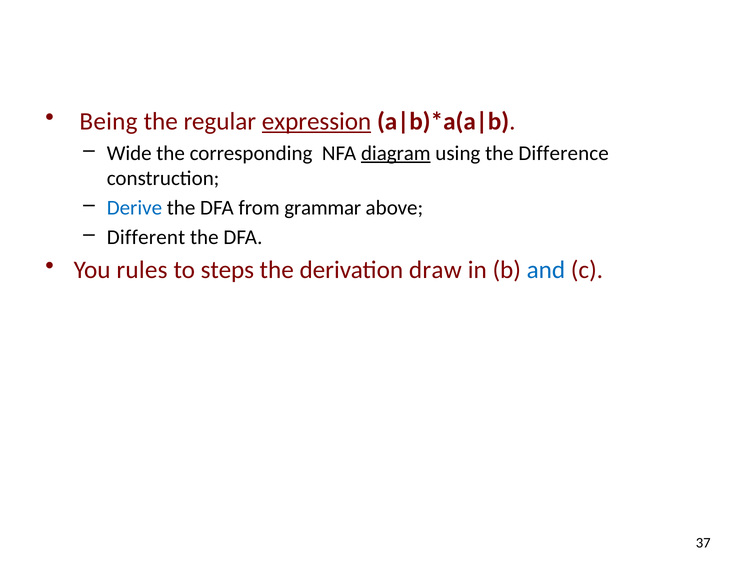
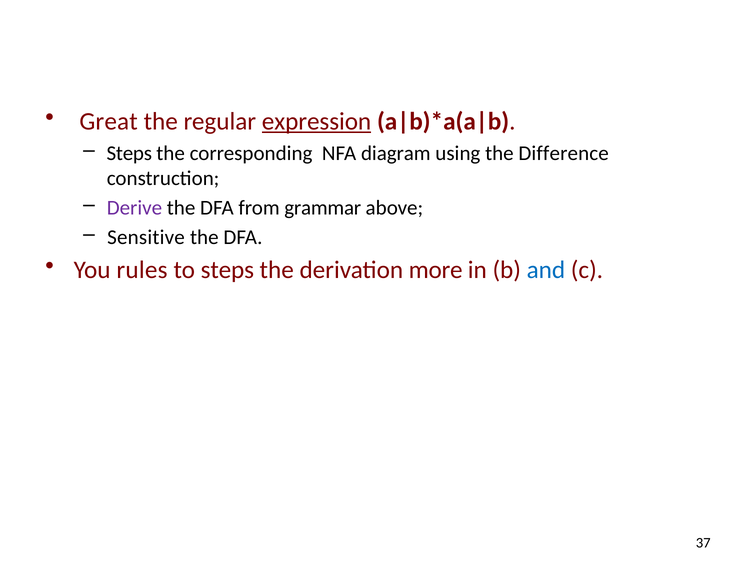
Being: Being -> Great (109, 121)
Wide: Wide -> Steps (129, 153)
diagram underline: present -> none (396, 153)
Derive colour: blue -> purple (134, 208)
Different: Different -> Sensitive (146, 237)
draw: draw -> more (436, 270)
